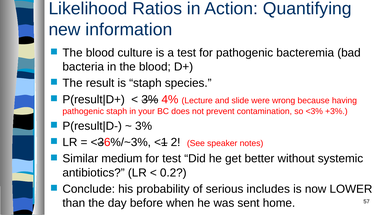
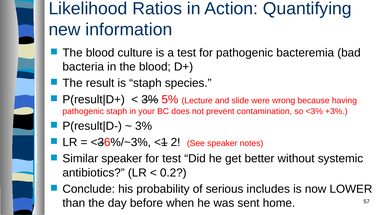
4%: 4% -> 5% (170, 100)
Similar medium: medium -> speaker (122, 159)
